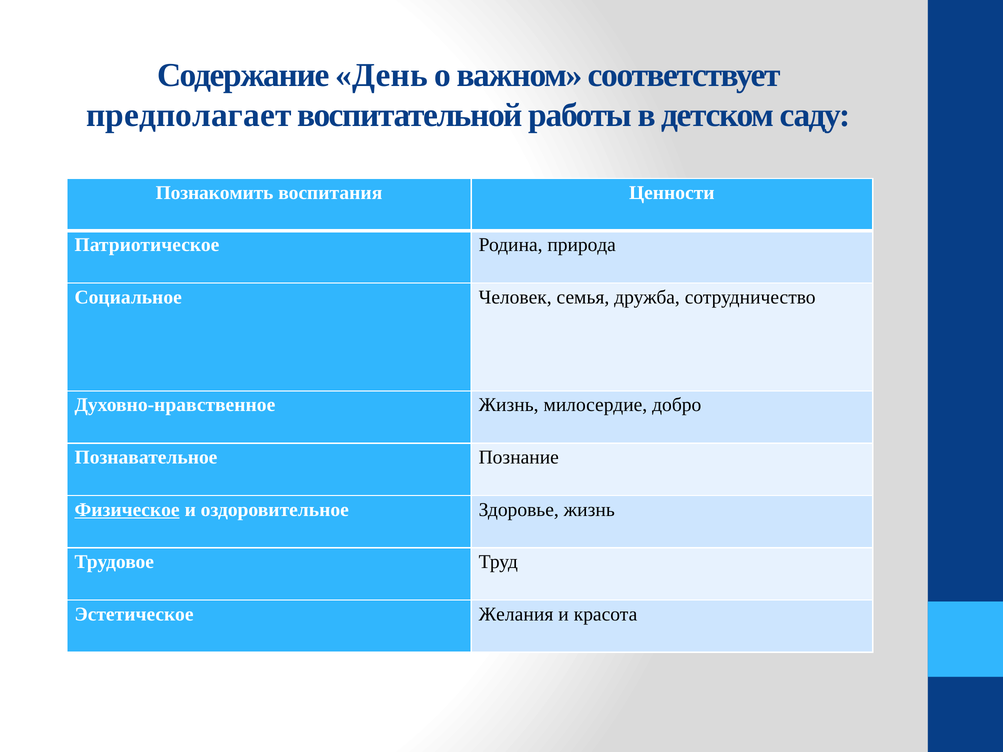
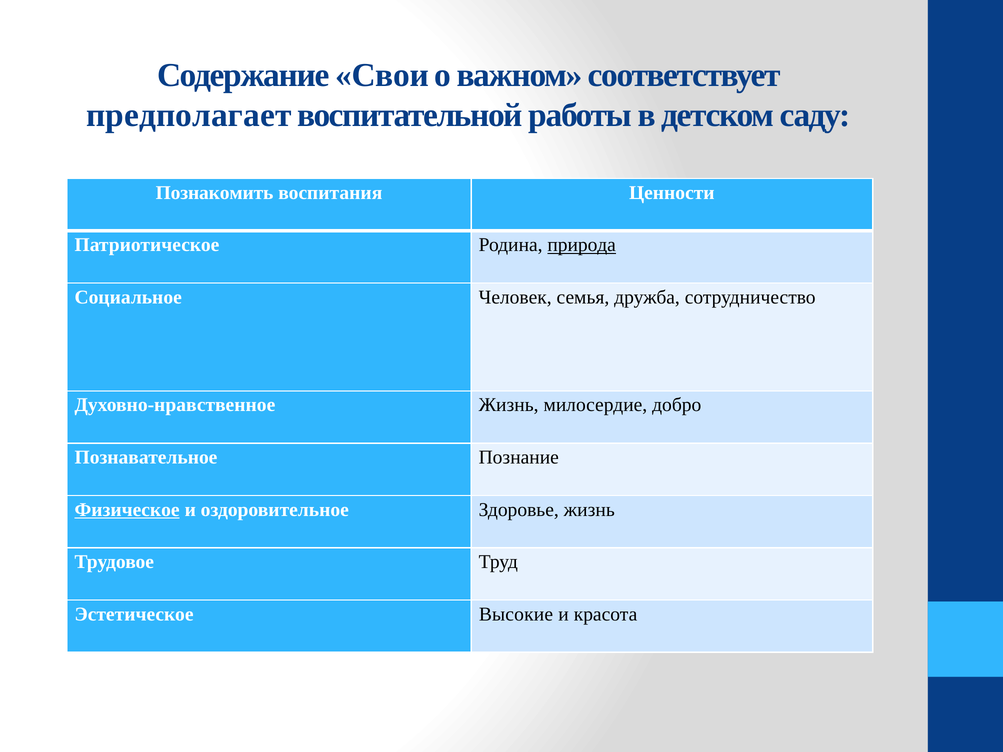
День: День -> Свои (382, 75)
природа underline: none -> present (582, 245)
Желания: Желания -> Высокие (516, 614)
